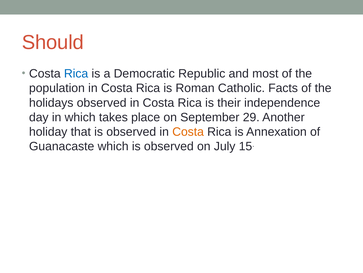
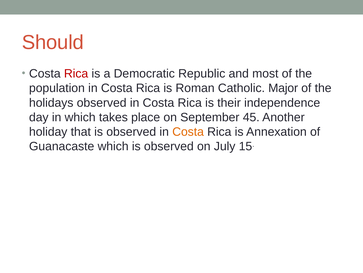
Rica colour: blue -> red (76, 73)
Facts: Facts -> Major (283, 88)
29: 29 -> 45 (251, 117)
